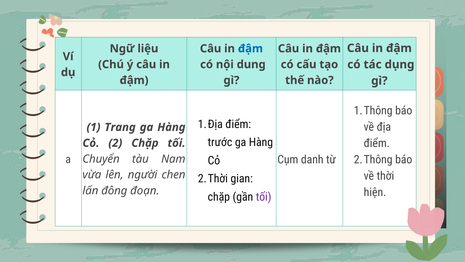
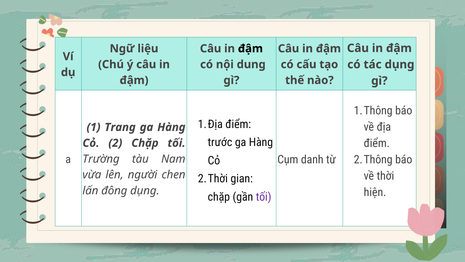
đậm colour: blue -> black (250, 49)
Chuyển: Chuyển -> Trường (101, 159)
đoạn: đoạn -> dụng (145, 190)
